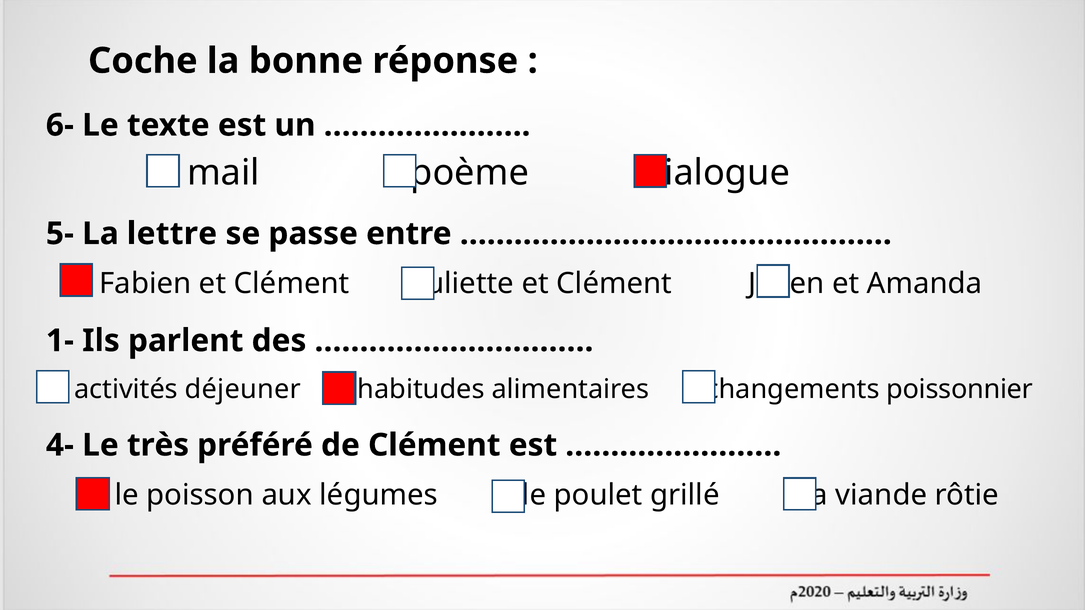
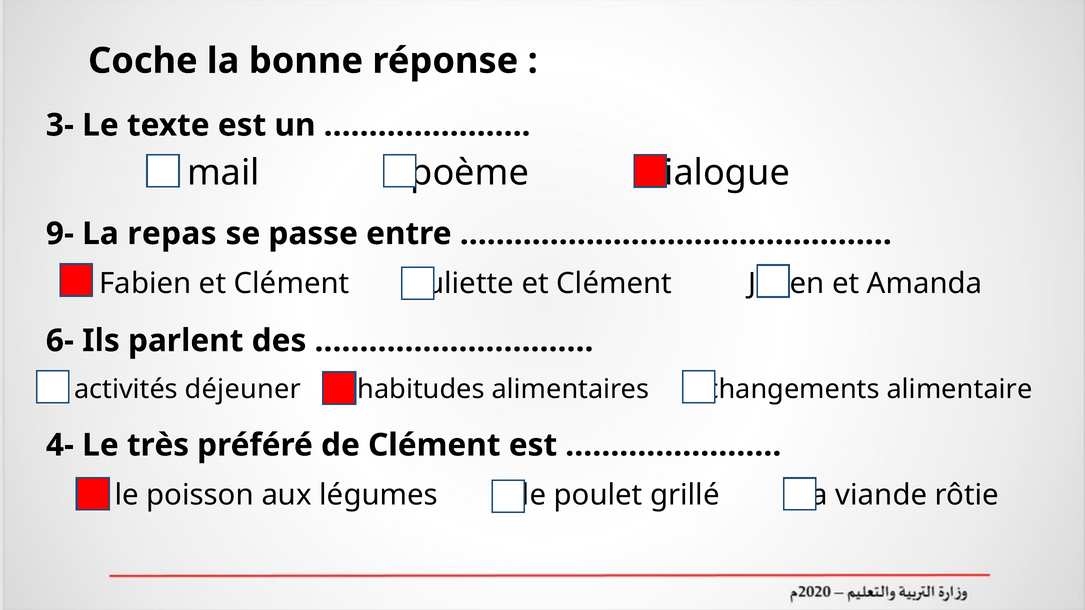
6-: 6- -> 3- (60, 125)
5-: 5- -> 9- (60, 234)
lettre: lettre -> repas (172, 234)
1-: 1- -> 6- (60, 341)
poissonnier: poissonnier -> alimentaire (960, 389)
